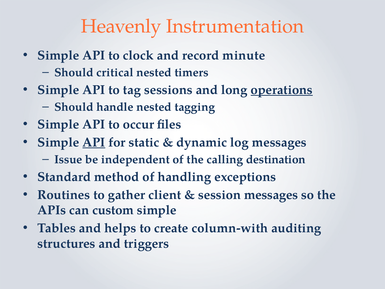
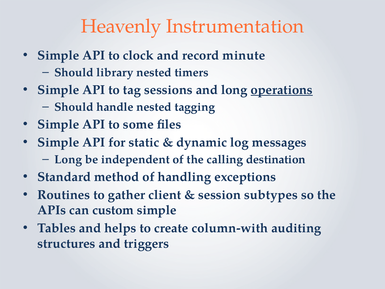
critical: critical -> library (115, 72)
occur: occur -> some (138, 124)
API underline: present -> none (94, 142)
Issue: Issue -> Long (68, 159)
session messages: messages -> subtypes (271, 195)
